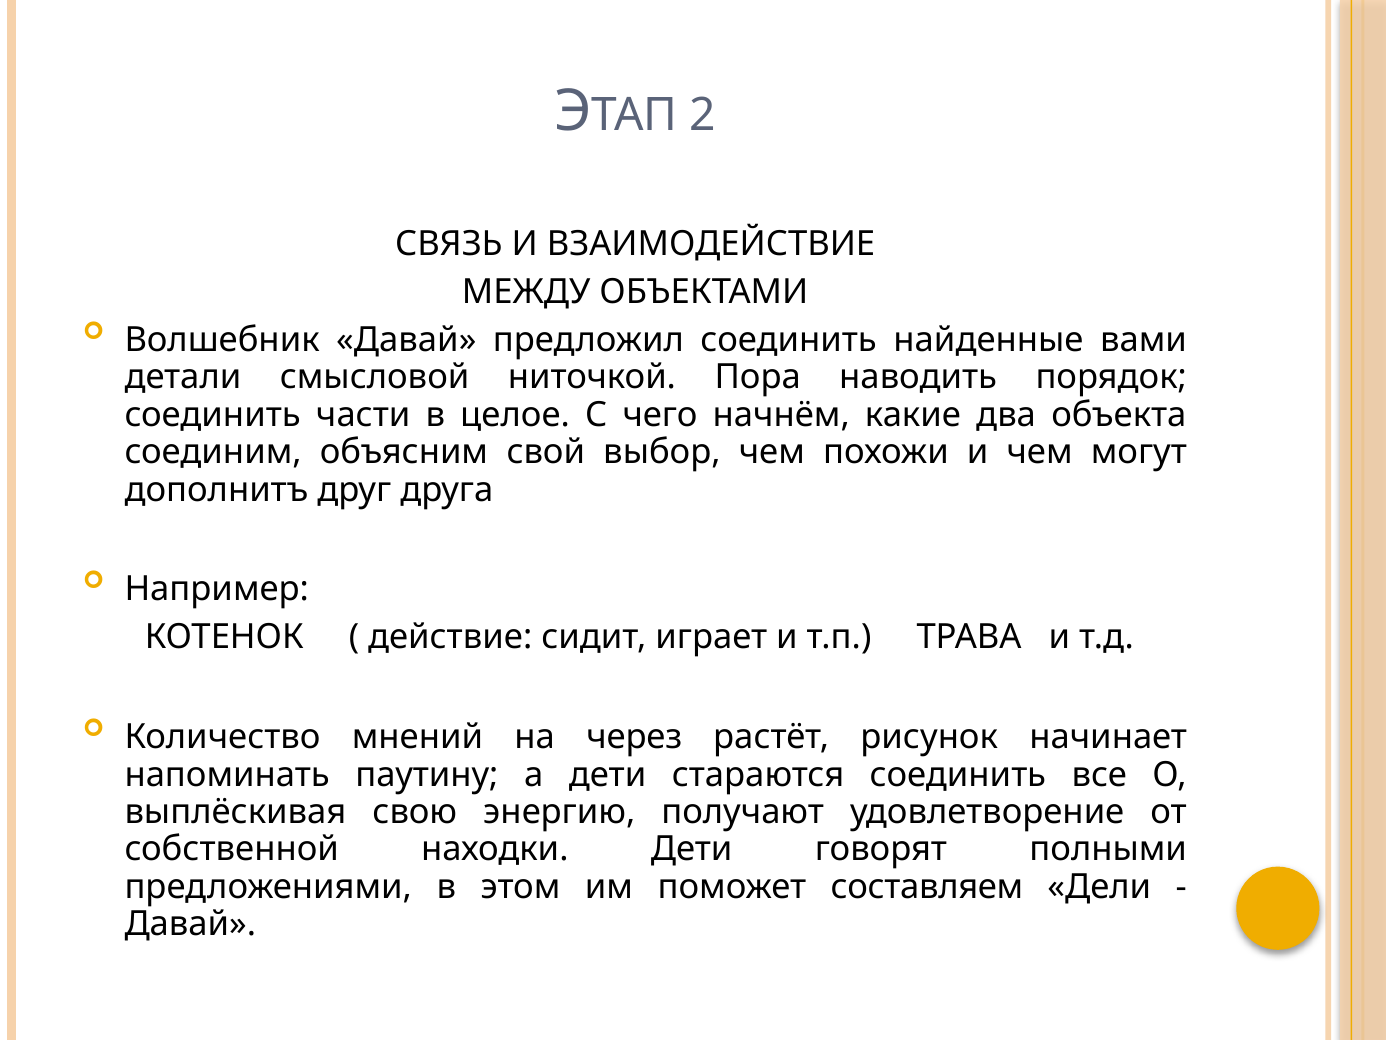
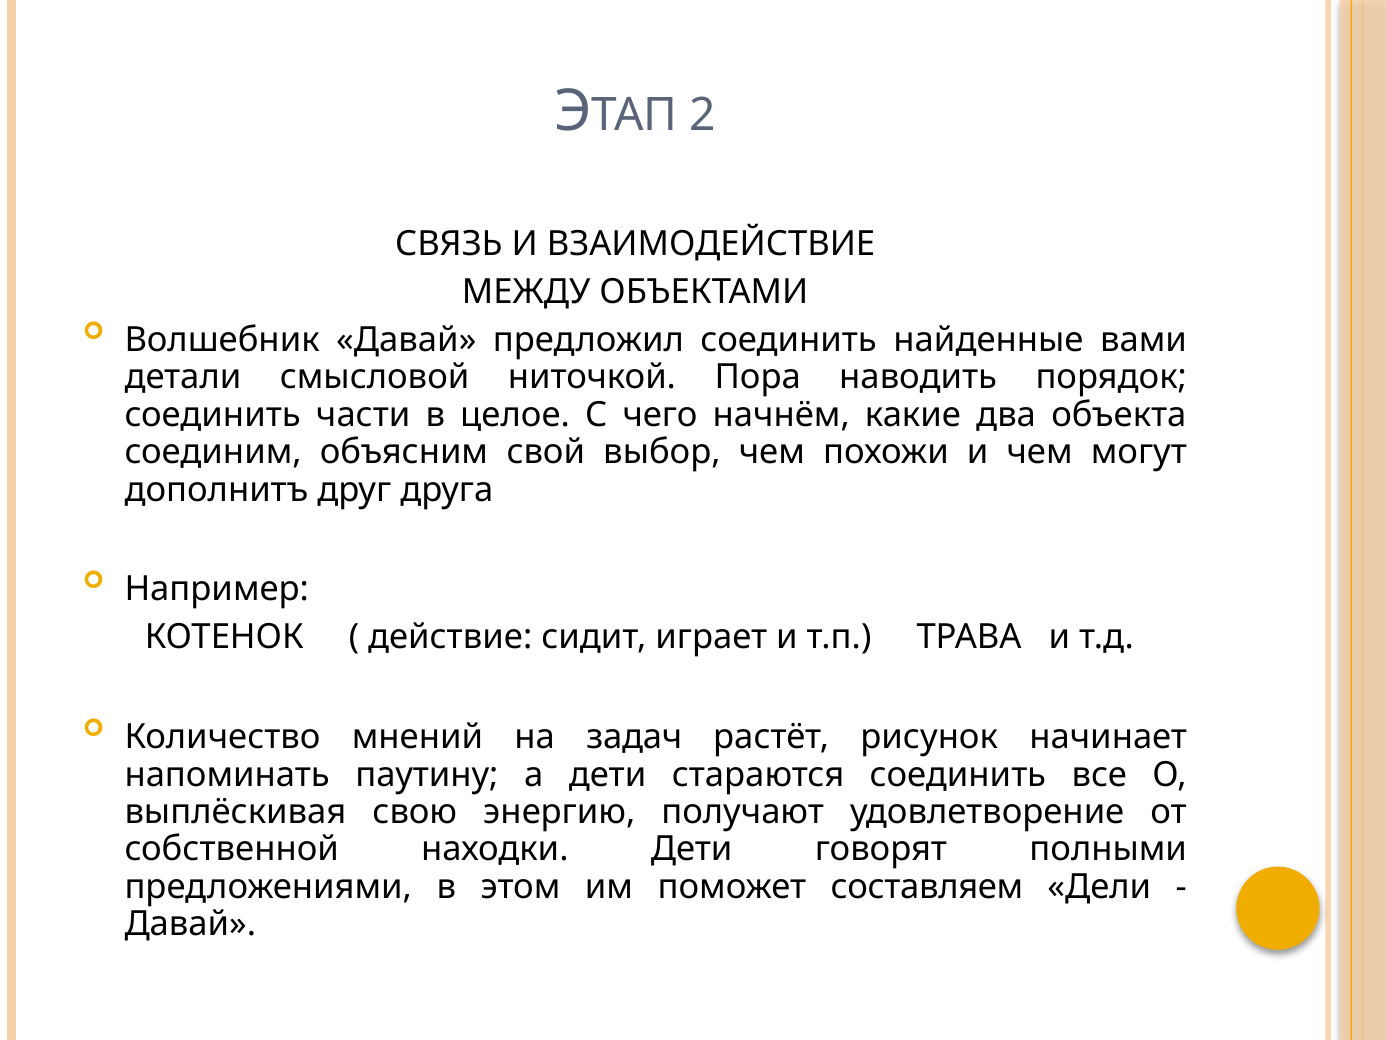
через: через -> задач (634, 737)
